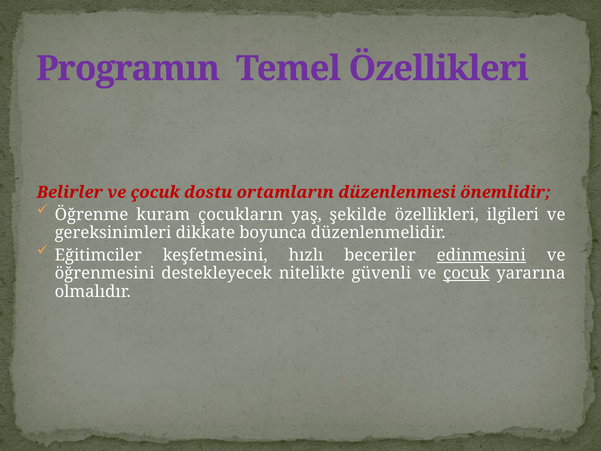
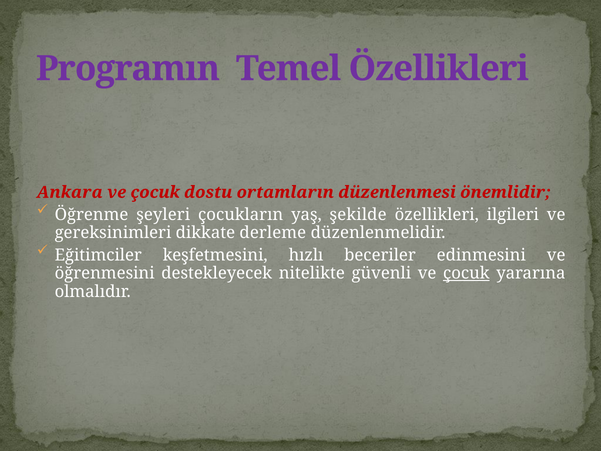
Belirler: Belirler -> Ankara (70, 192)
kuram: kuram -> şeyleri (163, 215)
boyunca: boyunca -> derleme (273, 233)
edinmesini underline: present -> none (481, 255)
